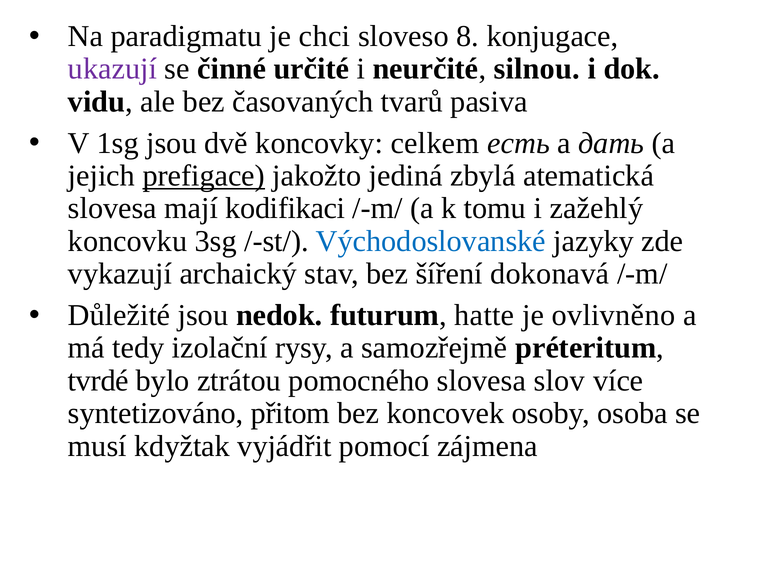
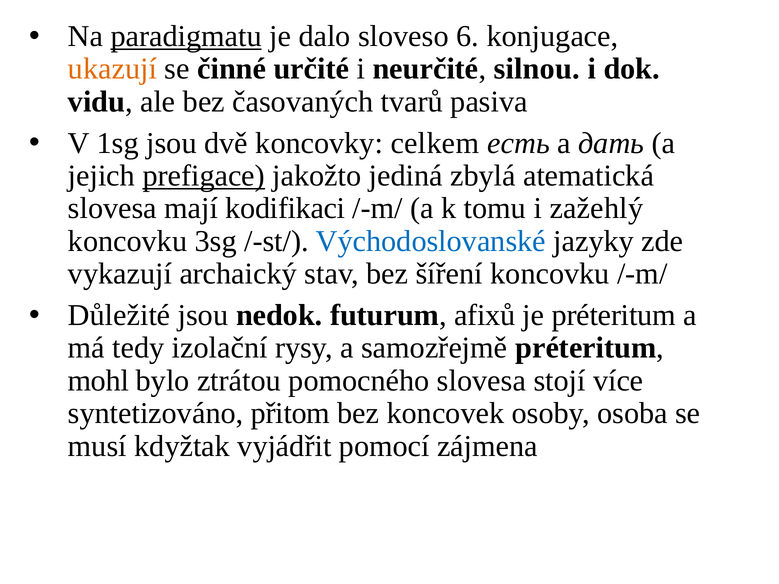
paradigmatu underline: none -> present (186, 36)
chci: chci -> dalo (325, 36)
8: 8 -> 6 (468, 36)
ukazují colour: purple -> orange (112, 69)
šíření dokonavá: dokonavá -> koncovku (550, 274)
hatte: hatte -> afixů (485, 315)
je ovlivněno: ovlivněno -> préteritum (614, 315)
tvrdé: tvrdé -> mohl (98, 381)
slov: slov -> stojí (560, 381)
